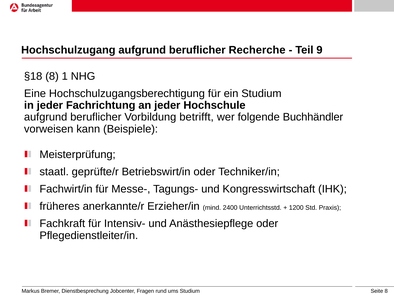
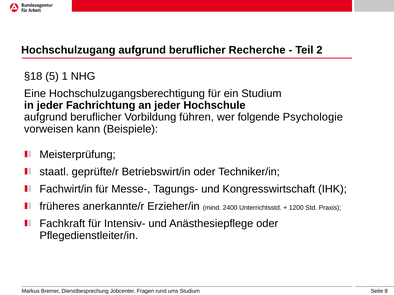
9: 9 -> 2 (319, 50)
§18 8: 8 -> 5 (52, 76)
betrifft: betrifft -> führen (197, 117)
Buchhändler: Buchhändler -> Psychologie (313, 117)
